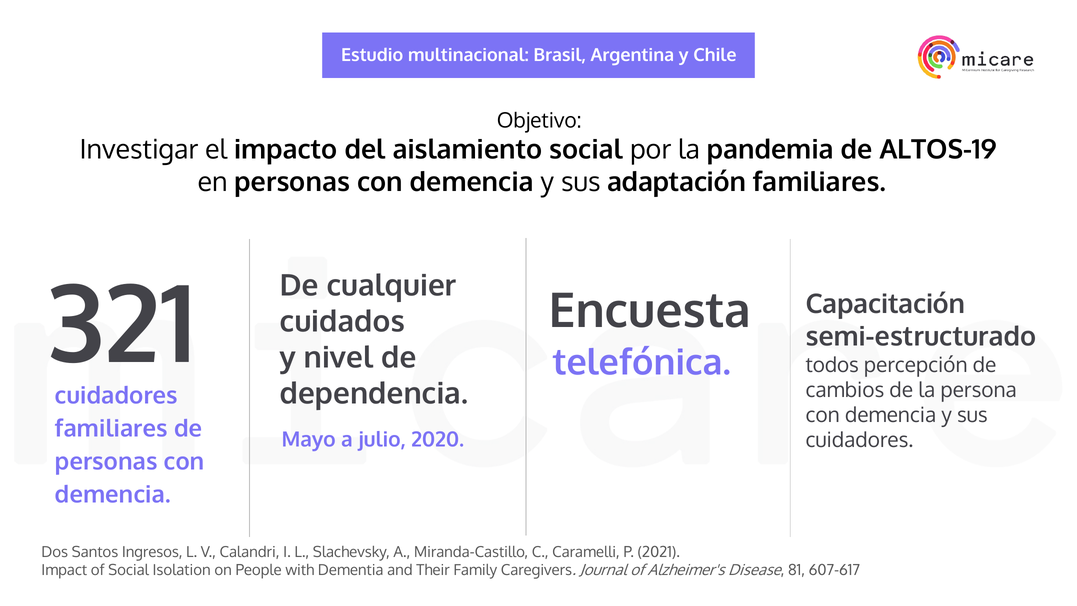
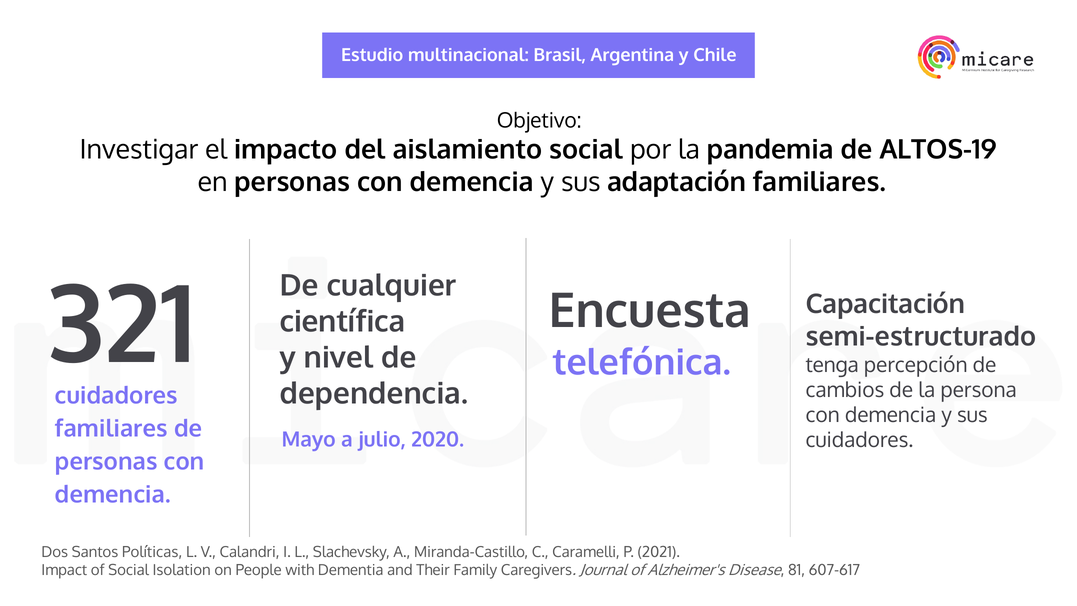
cuidados: cuidados -> científica (343, 322)
todos: todos -> tenga (832, 365)
Ingresos: Ingresos -> Políticas (152, 552)
